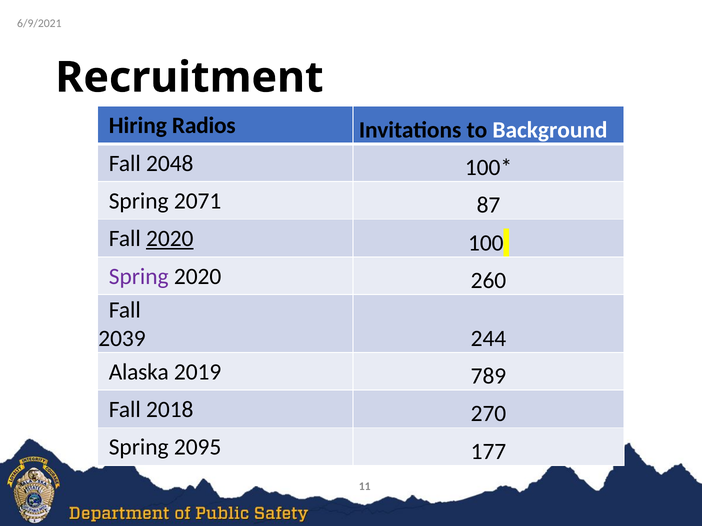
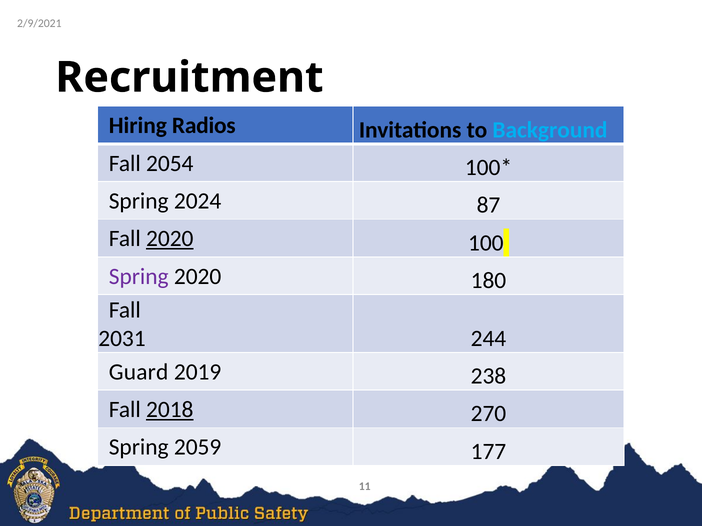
6/9/2021: 6/9/2021 -> 2/9/2021 (39, 24)
Background colour: white -> light blue (550, 130)
2048: 2048 -> 2054 (170, 164)
2071: 2071 -> 2024 (198, 201)
260: 260 -> 180 (488, 281)
2039: 2039 -> 2031 (122, 339)
Alaska: Alaska -> Guard (139, 372)
789: 789 -> 238 (488, 376)
2018 underline: none -> present (170, 410)
2095: 2095 -> 2059 (198, 448)
